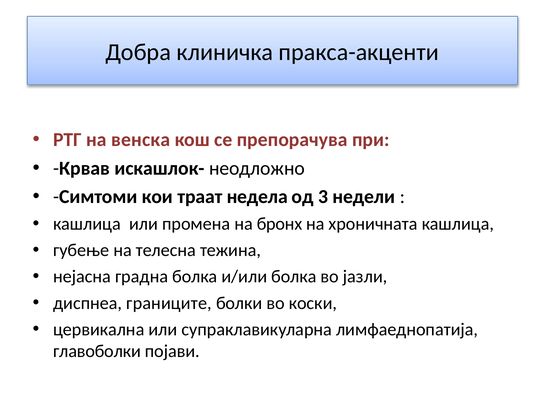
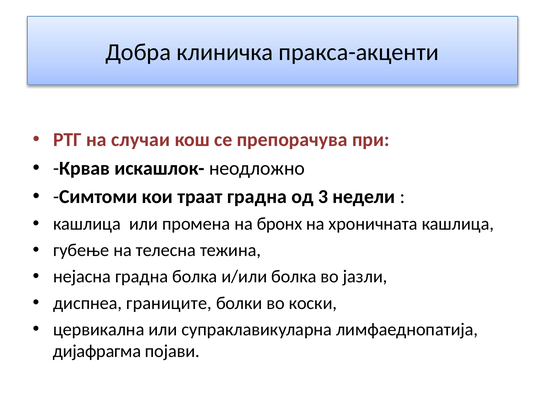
венска: венска -> случаи (141, 140)
траат недела: недела -> градна (257, 197)
главоболки: главоболки -> дијафрагма (97, 351)
